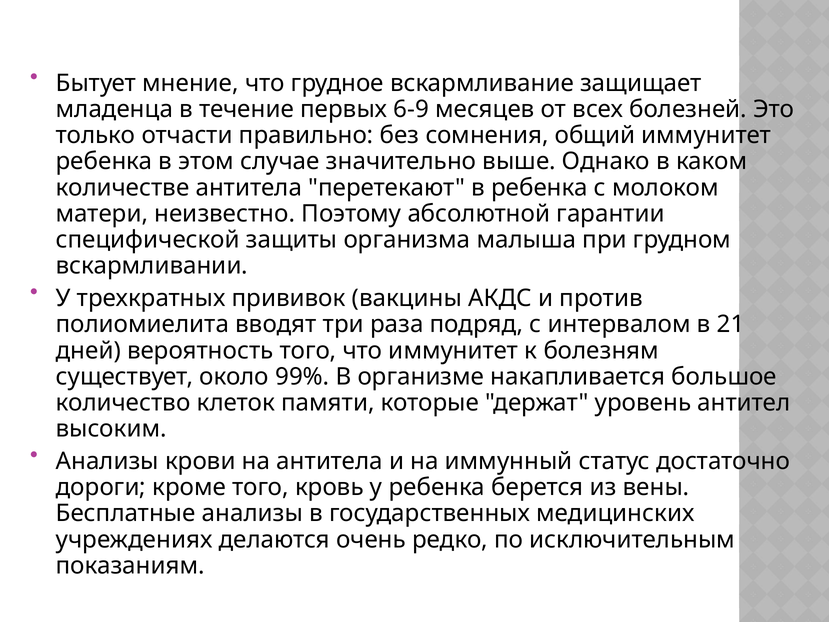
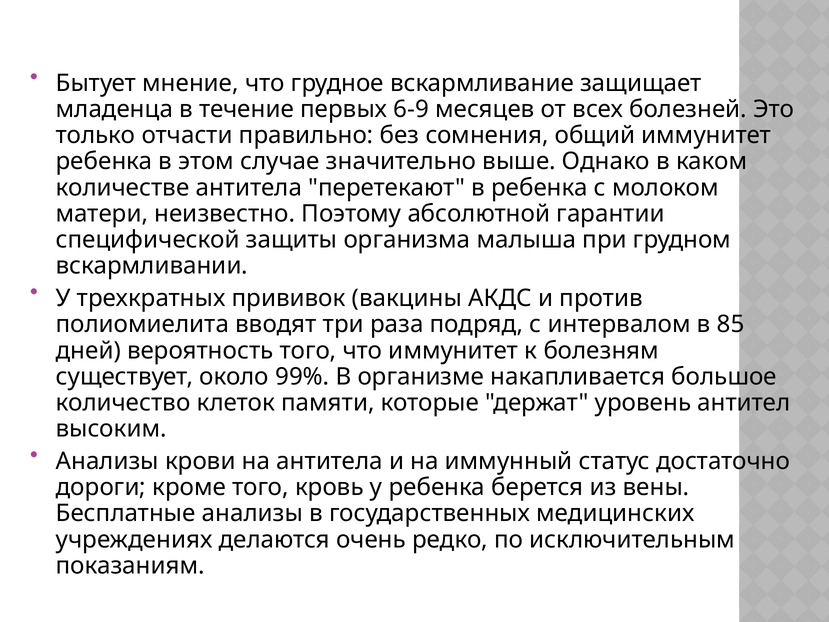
21: 21 -> 85 (731, 324)
